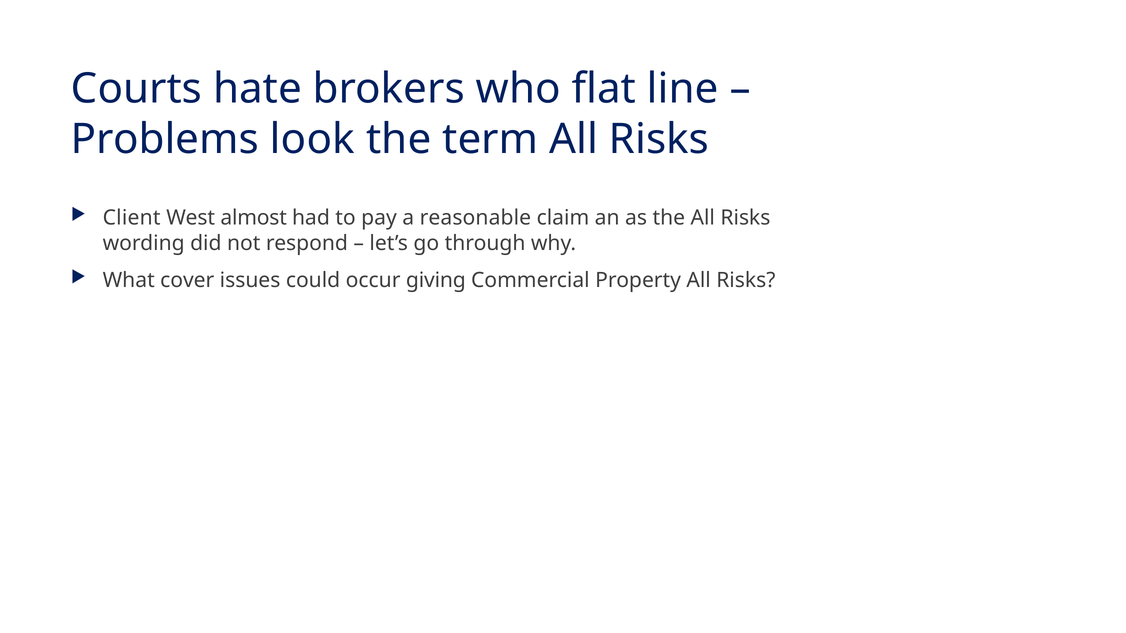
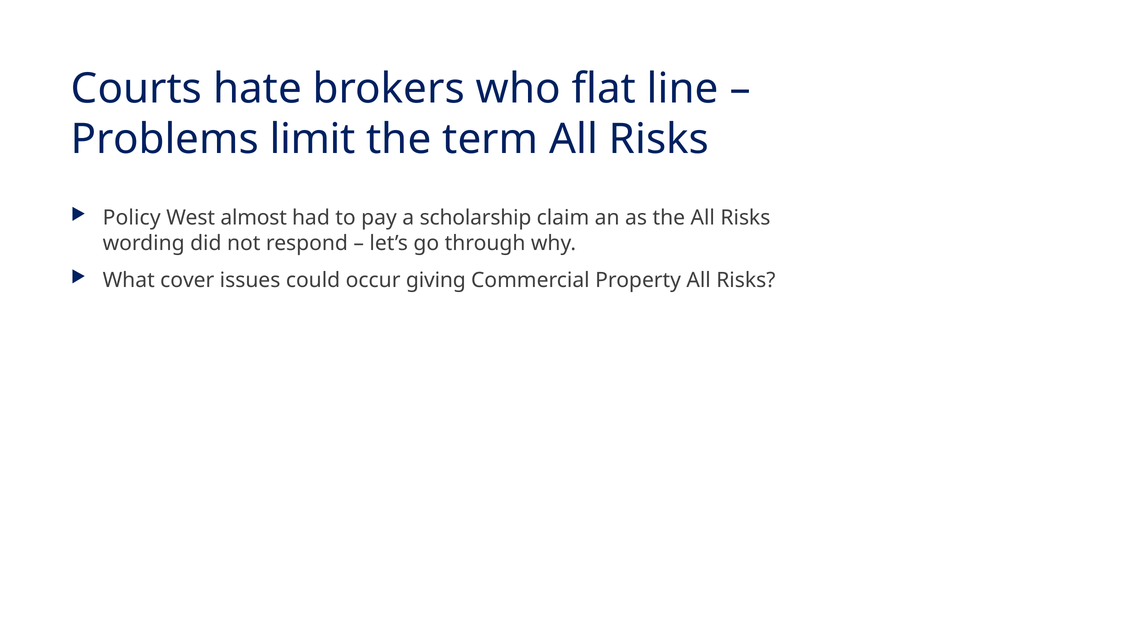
look: look -> limit (313, 139)
Client: Client -> Policy (132, 218)
reasonable: reasonable -> scholarship (476, 218)
